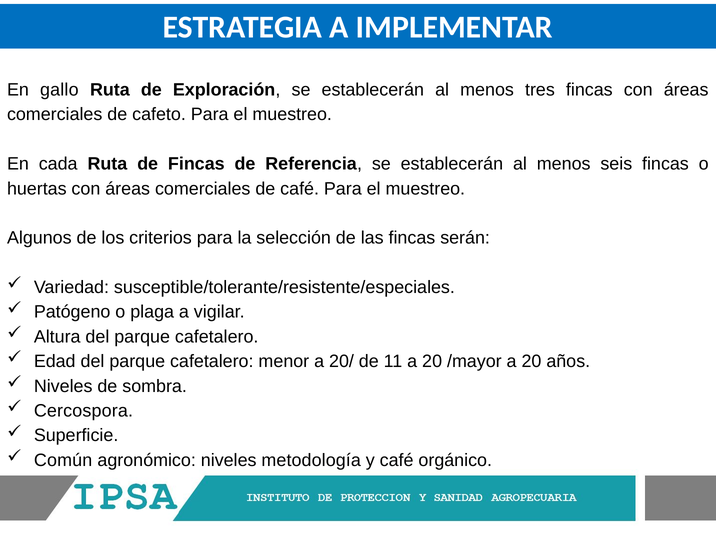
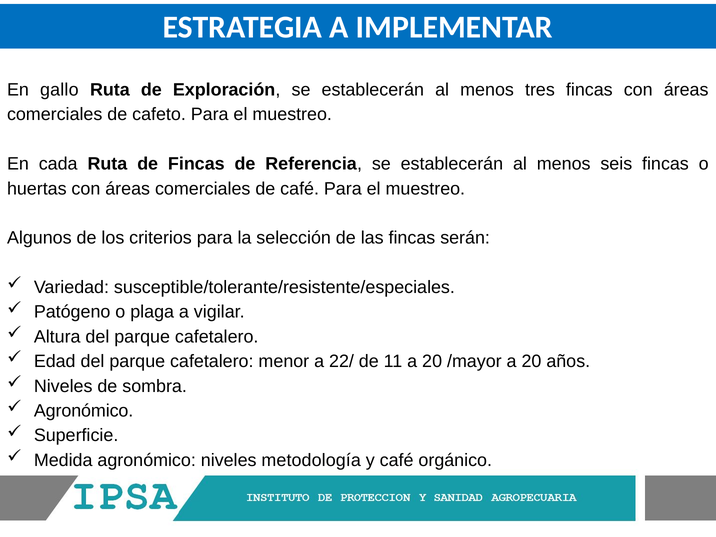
20/: 20/ -> 22/ (341, 361)
Cercospora: Cercospora -> Agronómico (84, 411)
Común: Común -> Medida (63, 460)
